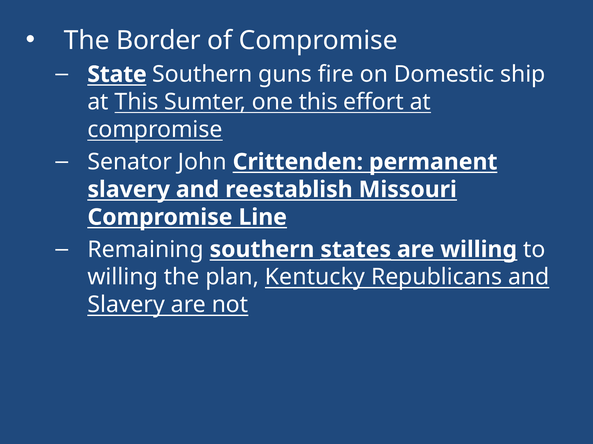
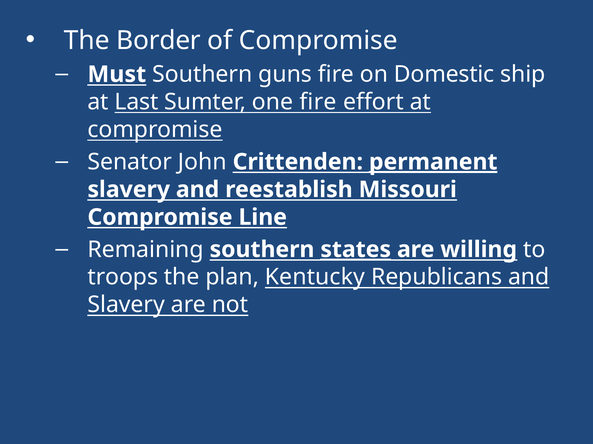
State: State -> Must (117, 74)
at This: This -> Last (137, 102)
one this: this -> fire (318, 102)
permanent underline: none -> present (433, 162)
willing: willing -> troops (123, 278)
